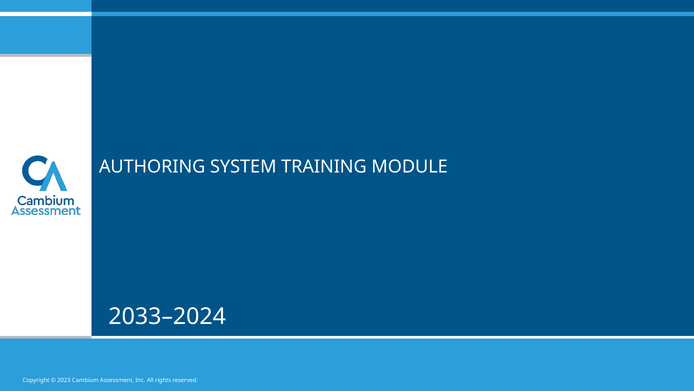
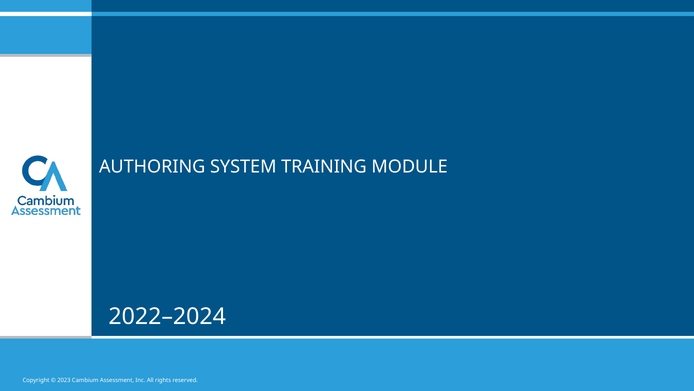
2033–2024: 2033–2024 -> 2022–2024 (167, 316)
